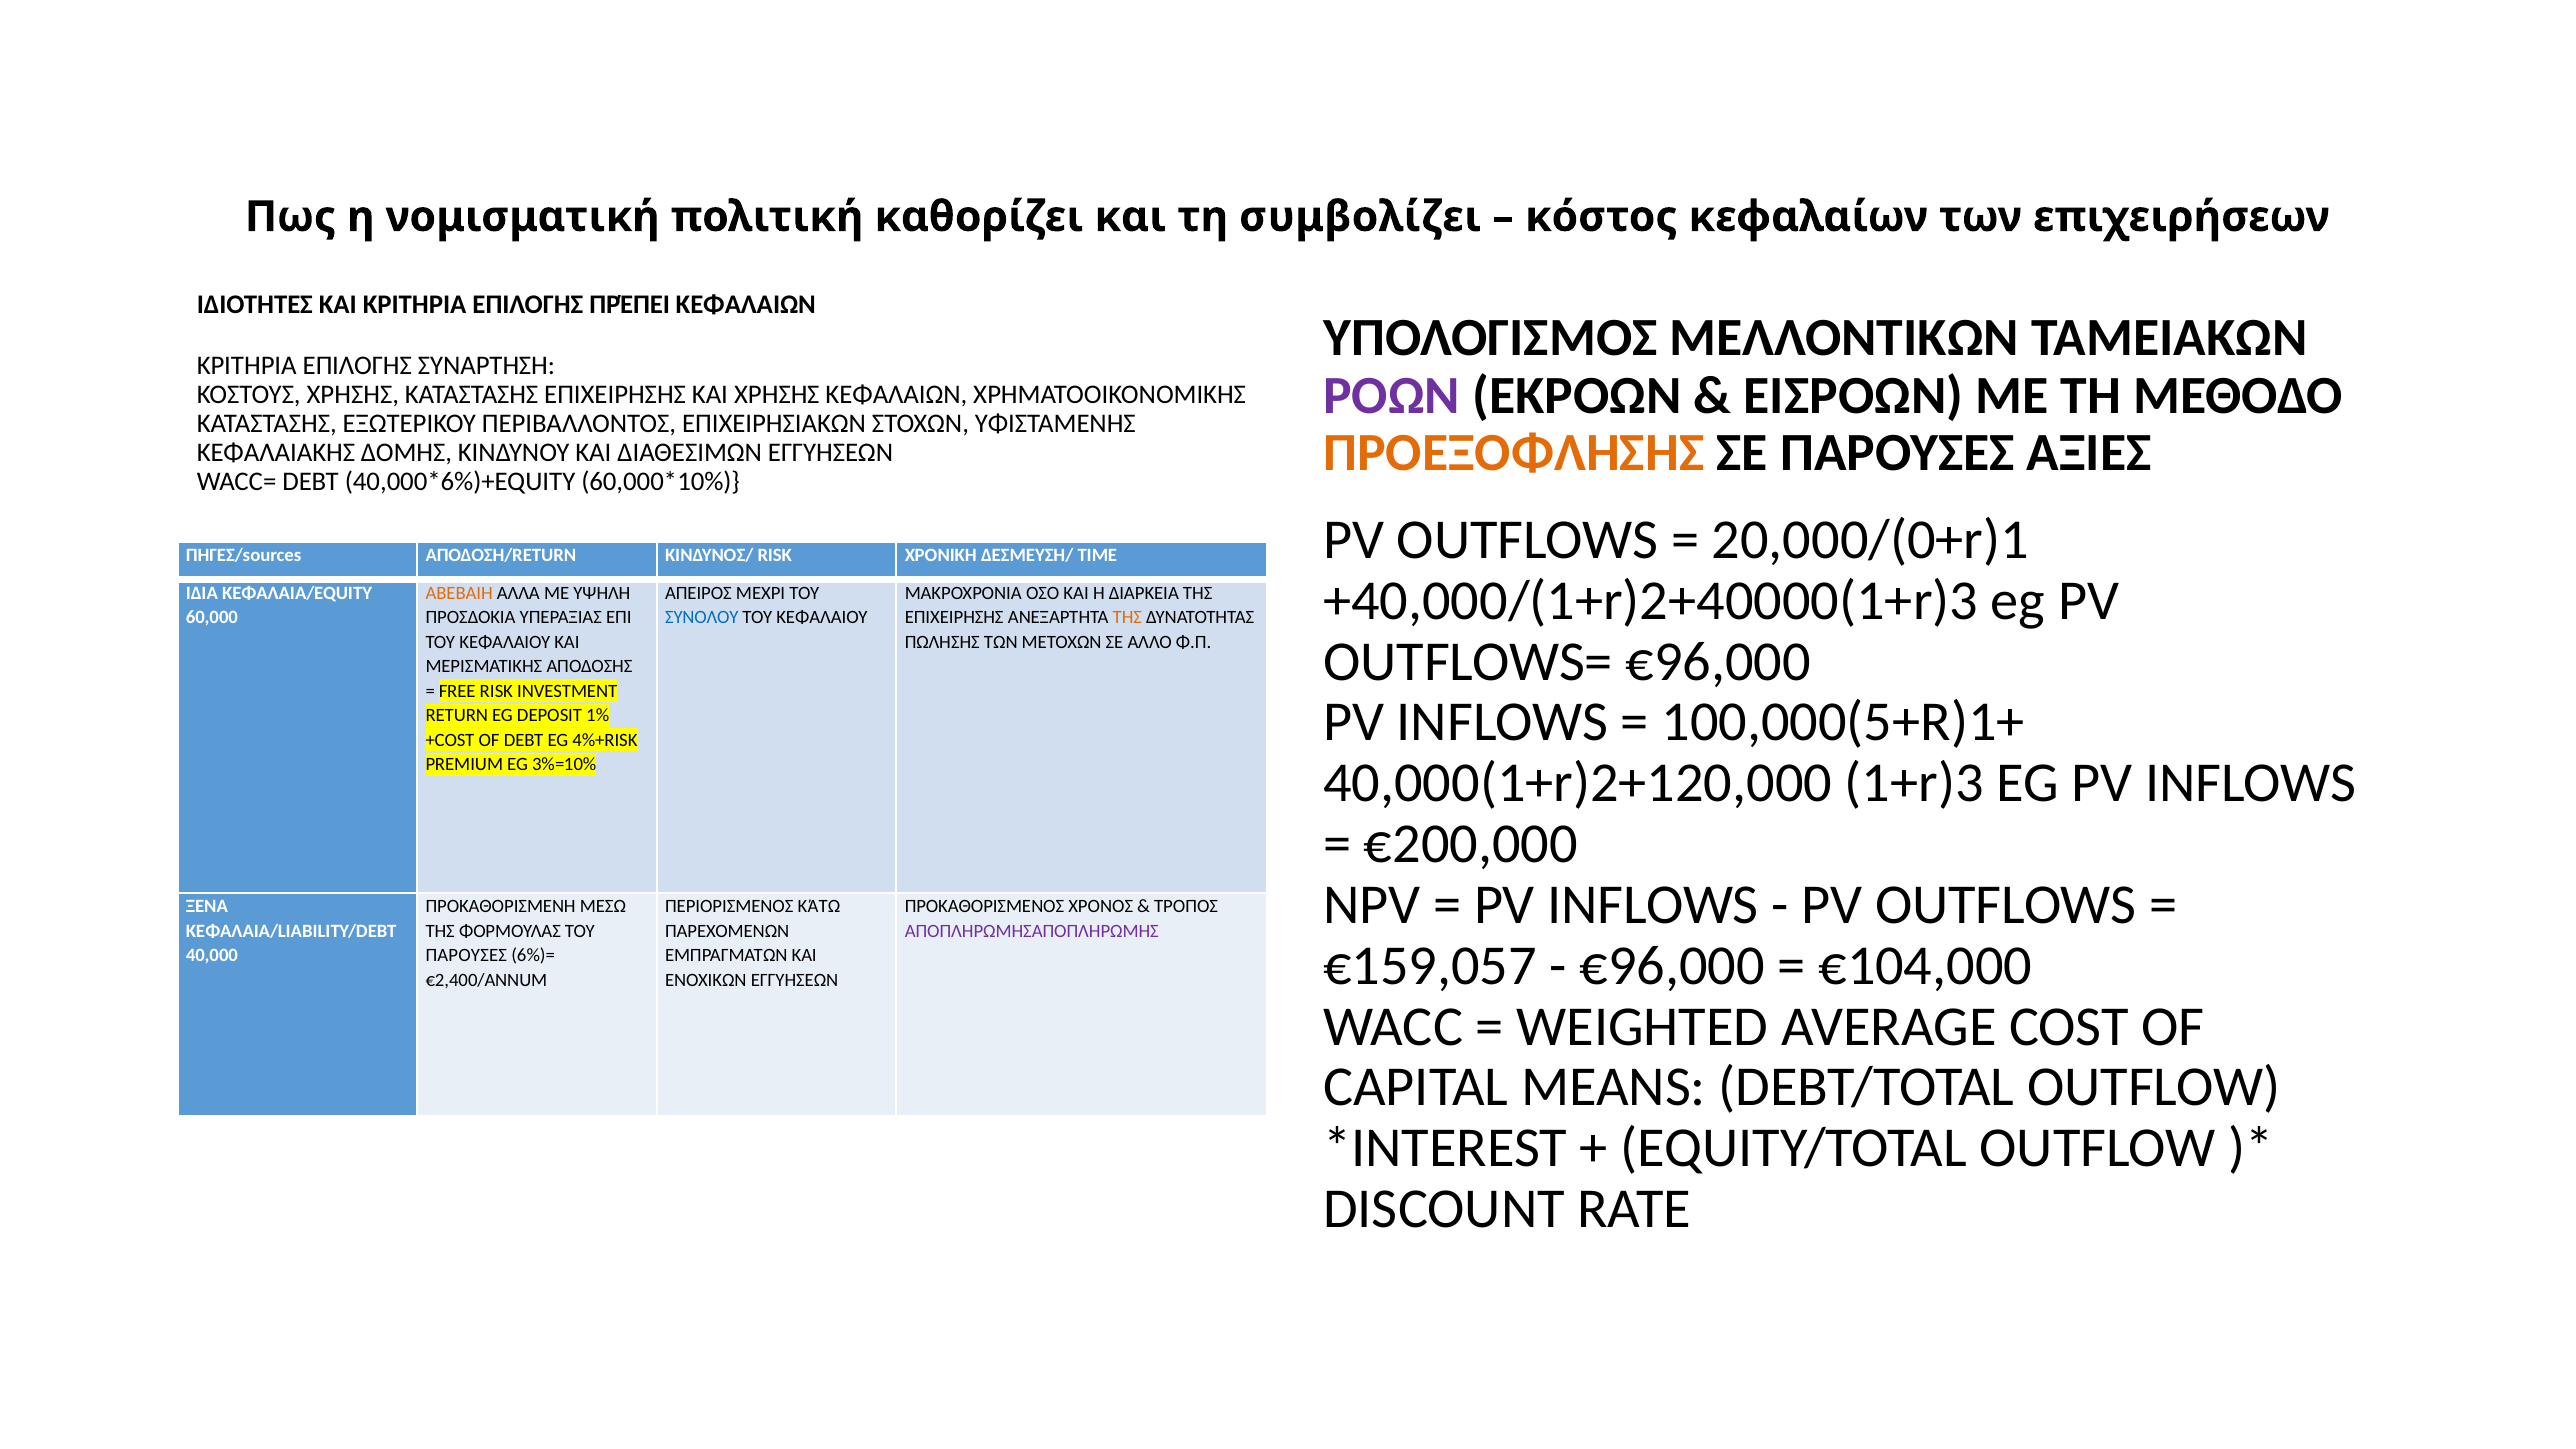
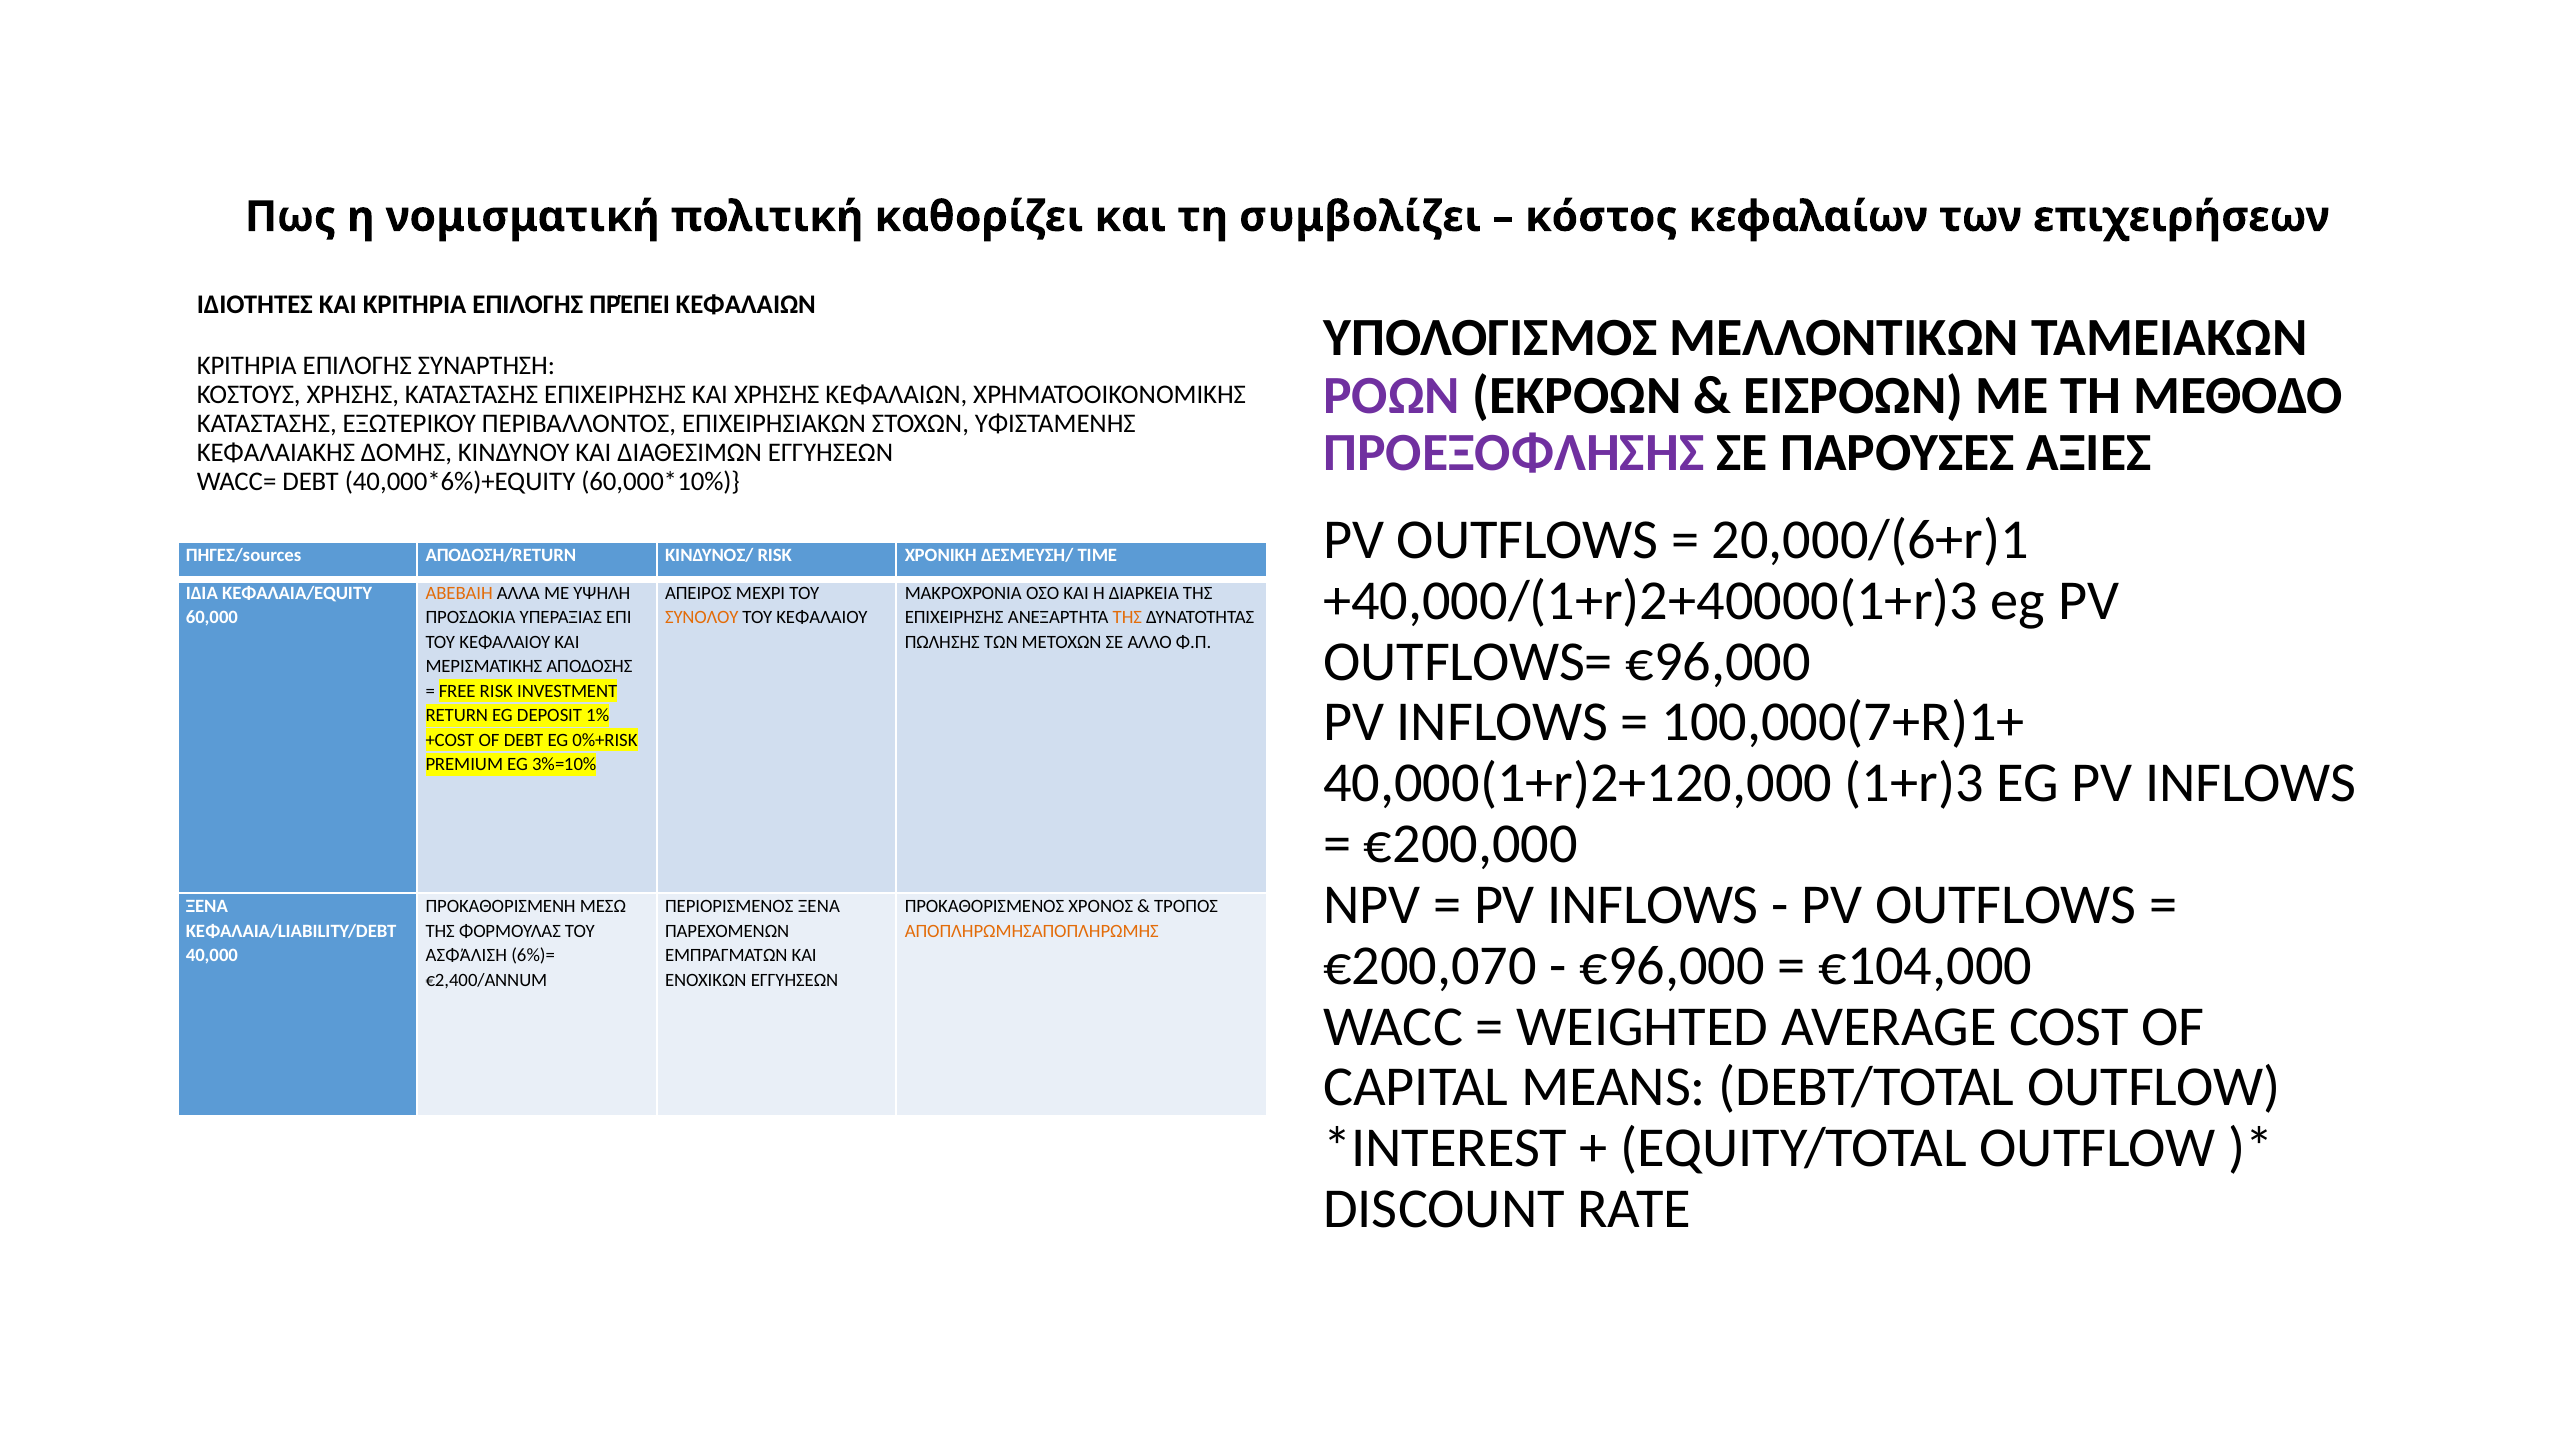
ΠΡΟΕΞΟΦΛΗΣΗΣ colour: orange -> purple (1514, 453)
20,000/(0+r)1: 20,000/(0+r)1 -> 20,000/(6+r)1 (1871, 540)
ΣΥΝΟΛΟΥ colour: blue -> orange (702, 618)
100,000(5+R)1+: 100,000(5+R)1+ -> 100,000(7+R)1+ (1843, 722)
4%+RISK: 4%+RISK -> 0%+RISK (605, 740)
ΠΕΡΙΟΡΙΣΜΕΝΟΣ ΚΆΤΩ: ΚΆΤΩ -> ΞΕΝΑ (819, 906)
ΑΠΟΠΛΗΡΩΜΗΣΑΠΟΠΛΗΡΩΜΗΣ colour: purple -> orange (1032, 931)
€159,057: €159,057 -> €200,070 (1430, 966)
ΠΑΡΟΥΣΕΣ: ΠΑΡΟΥΣΕΣ -> ΑΣΦΆΛΙΣΗ (466, 955)
